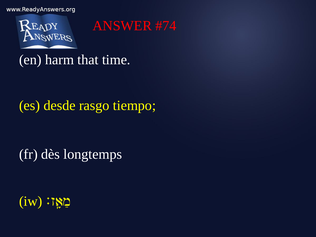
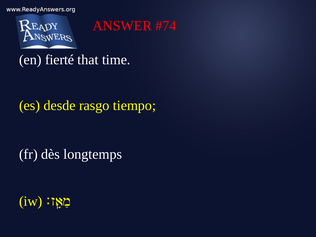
harm: harm -> fierté (60, 60)
